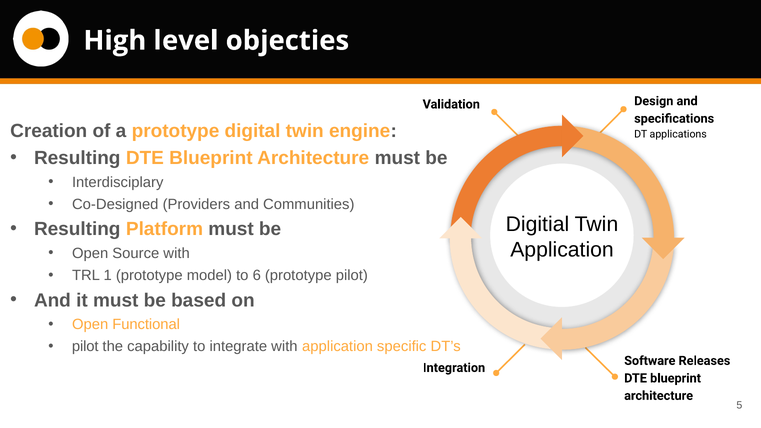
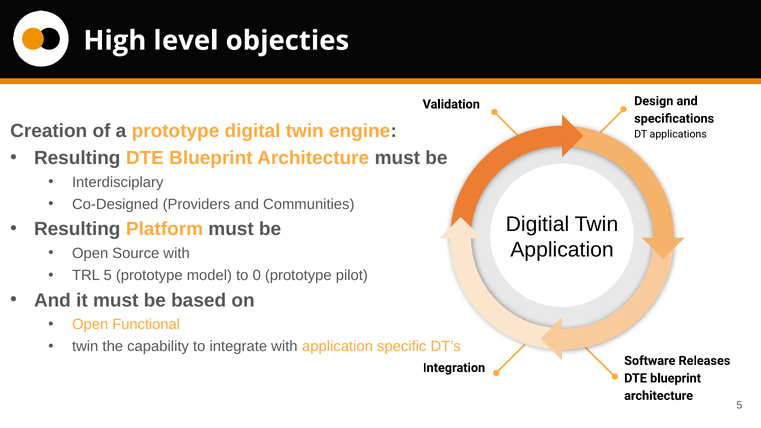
TRL 1: 1 -> 5 (108, 275)
6: 6 -> 0 (257, 275)
pilot: pilot -> twin (85, 347)
